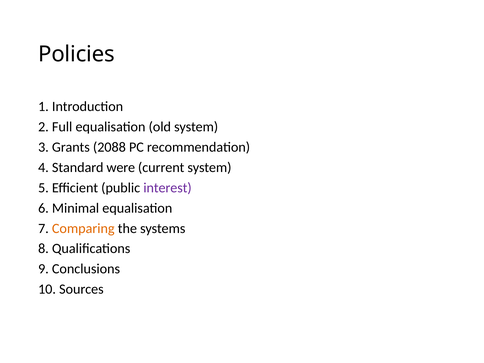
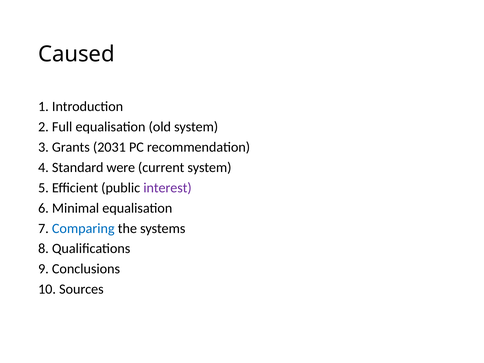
Policies: Policies -> Caused (76, 54)
2088: 2088 -> 2031 (109, 147)
Comparing colour: orange -> blue (83, 228)
